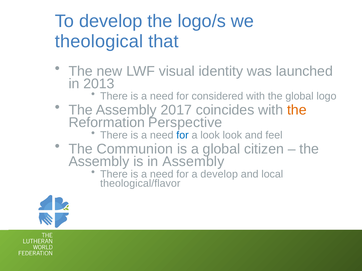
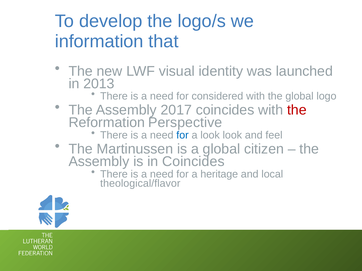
theological: theological -> information (99, 42)
the colour: orange -> red (297, 110)
Communion: Communion -> Martinussen (135, 149)
in Assembly: Assembly -> Coincides (193, 162)
a develop: develop -> heritage (219, 174)
